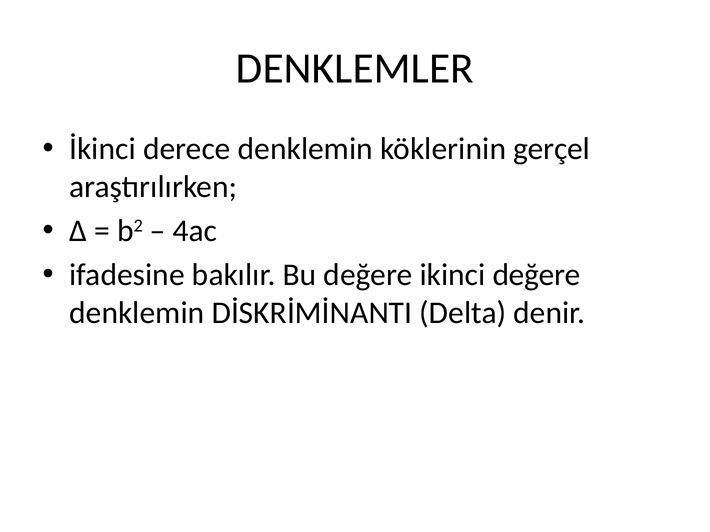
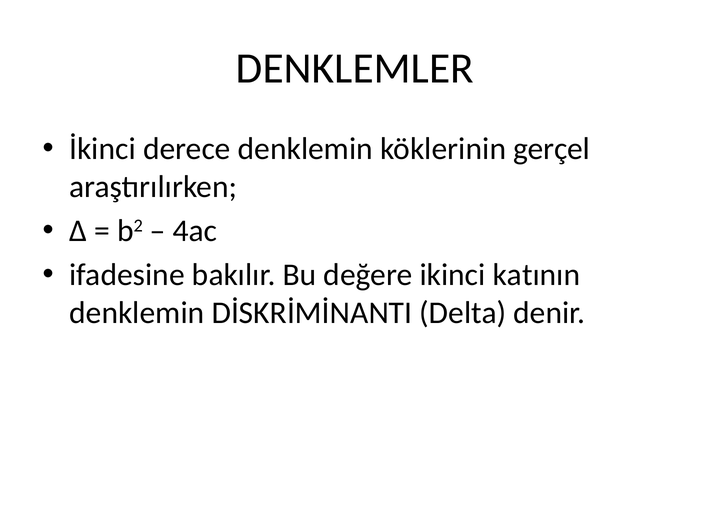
ikinci değere: değere -> katının (536, 275)
